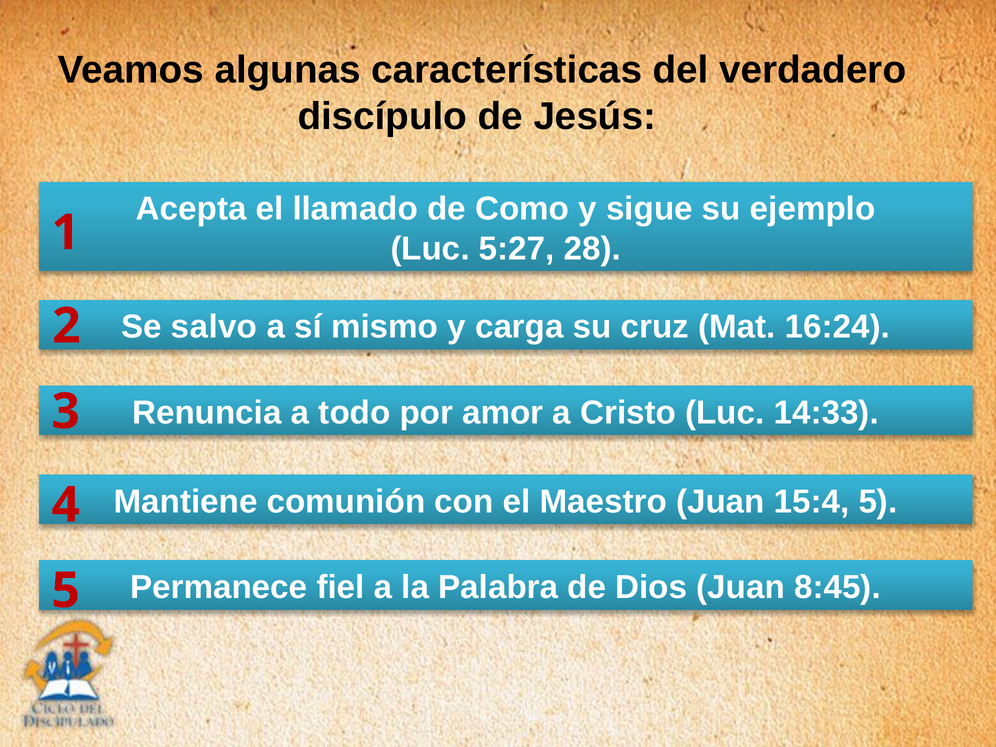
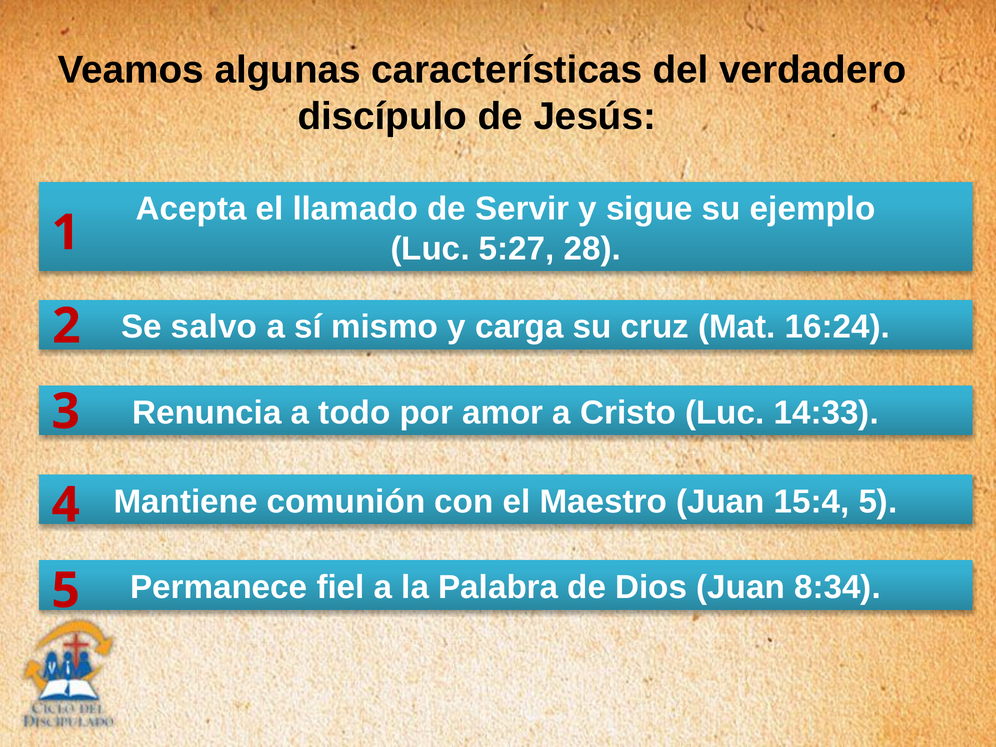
Como: Como -> Servir (522, 209)
8:45: 8:45 -> 8:34 (837, 587)
